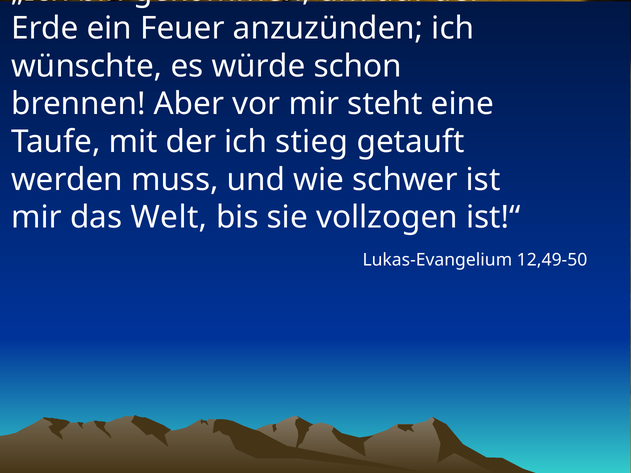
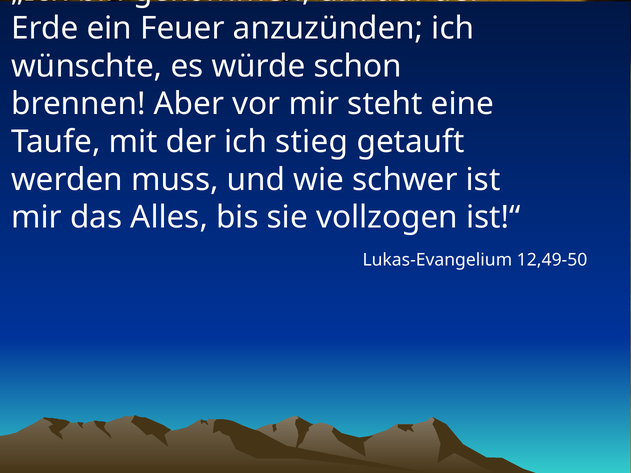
Welt: Welt -> Alles (169, 218)
